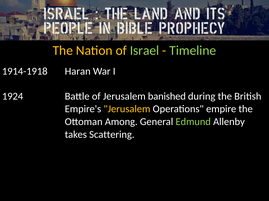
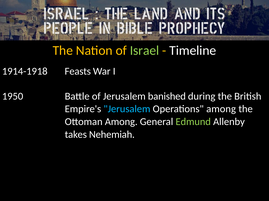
Timeline colour: light green -> white (193, 51)
Haran: Haran -> Feasts (78, 71)
1924: 1924 -> 1950 (13, 97)
Jerusalem colour: yellow -> light blue (127, 109)
Operations empire: empire -> among (221, 109)
Scattering: Scattering -> Nehemiah (112, 135)
